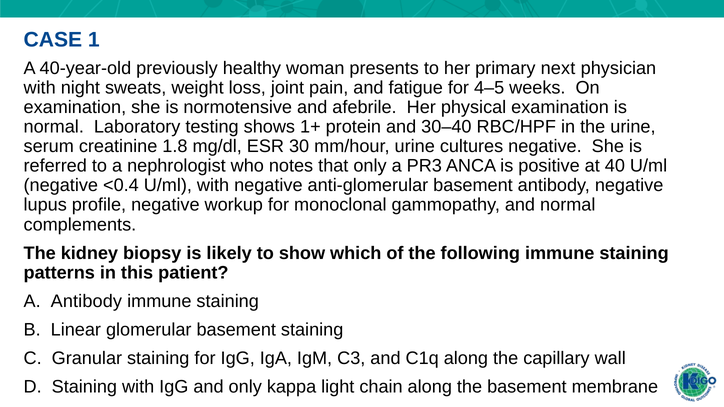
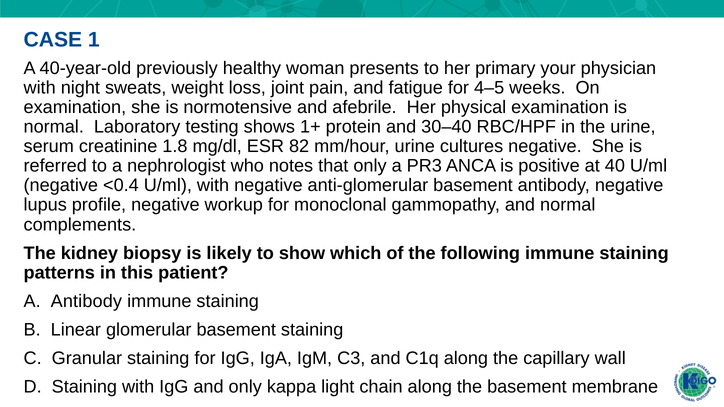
next: next -> your (558, 68)
30: 30 -> 82 (299, 147)
